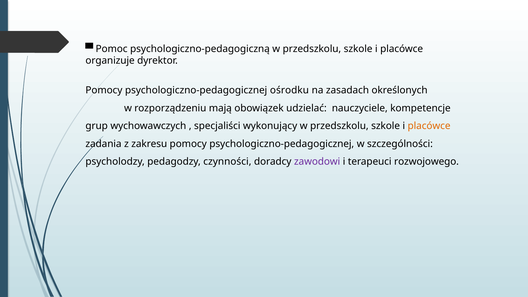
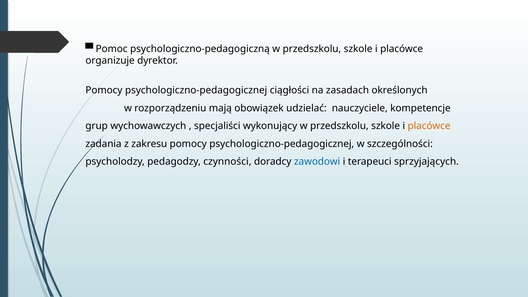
ośrodku: ośrodku -> ciągłości (290, 90)
zawodowi colour: purple -> blue (317, 162)
rozwojowego: rozwojowego -> sprzyjających (426, 162)
